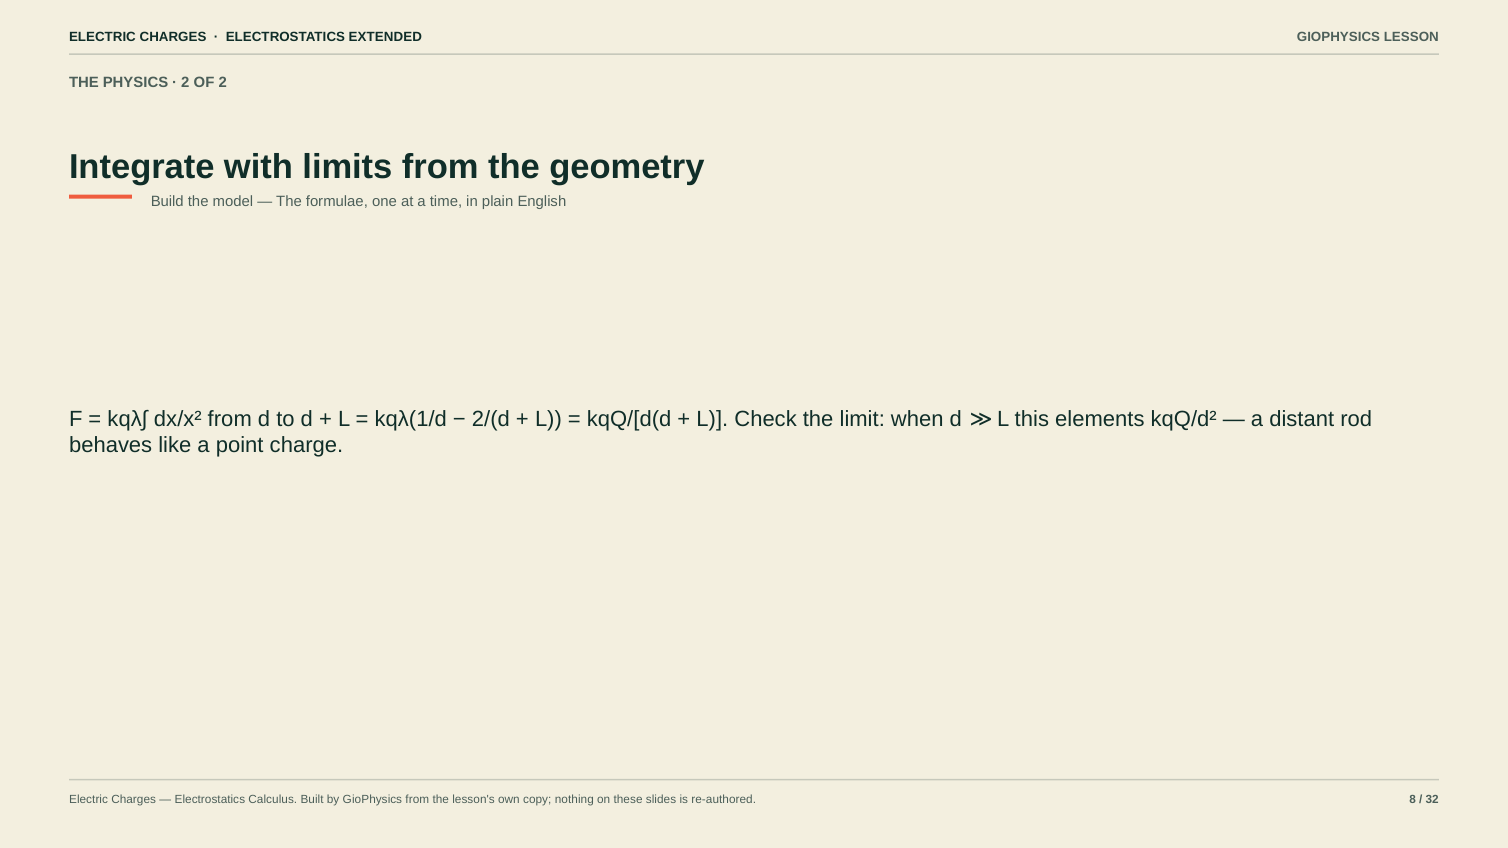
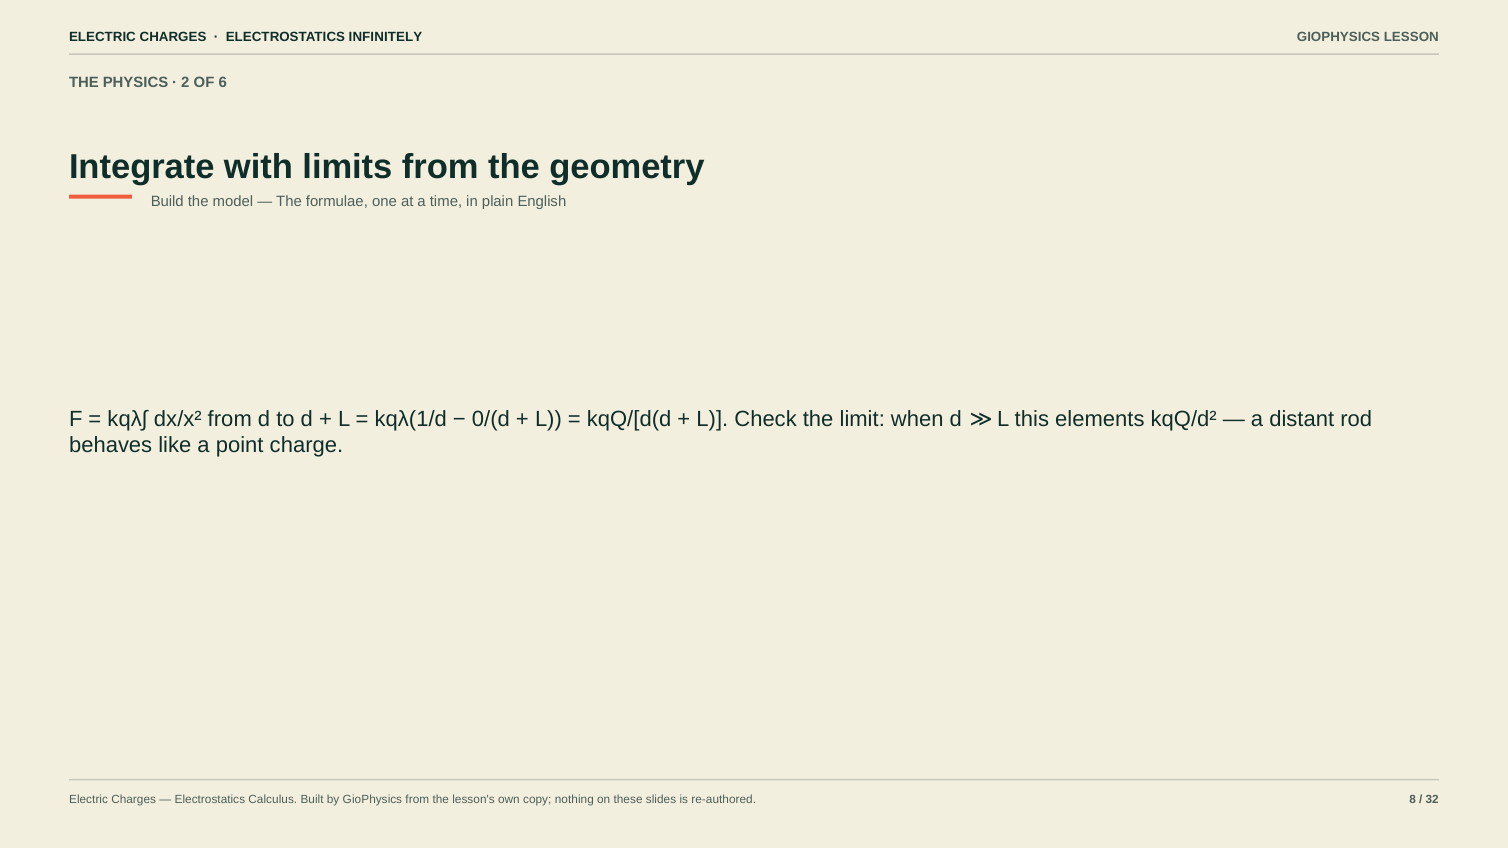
EXTENDED: EXTENDED -> INFINITELY (385, 37)
OF 2: 2 -> 6 (223, 82)
2/(d: 2/(d -> 0/(d (491, 419)
